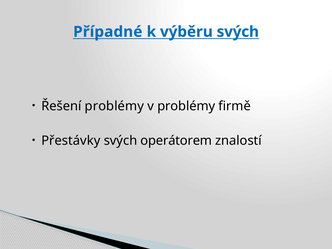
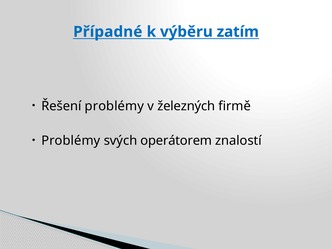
výběru svých: svých -> zatím (238, 32)
v problémy: problémy -> železných (186, 106)
Přestávky: Přestávky -> Problémy (71, 141)
